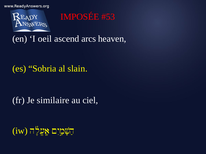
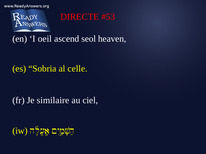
IMPOSÉE: IMPOSÉE -> DIRECTE (80, 17)
arcs: arcs -> seol (89, 39)
slain: slain -> celle (78, 69)
